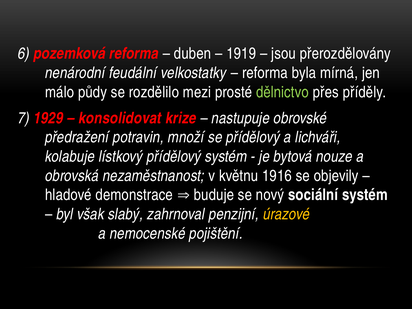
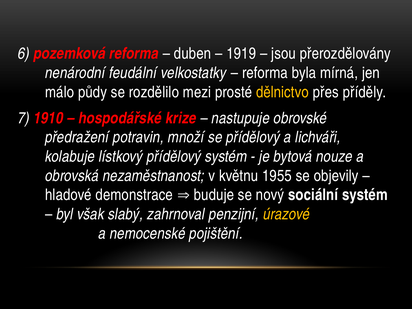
dělnictvo colour: light green -> yellow (282, 92)
1929: 1929 -> 1910 (48, 118)
konsolidovat: konsolidovat -> hospodářské (120, 118)
1916: 1916 -> 1955 (277, 176)
